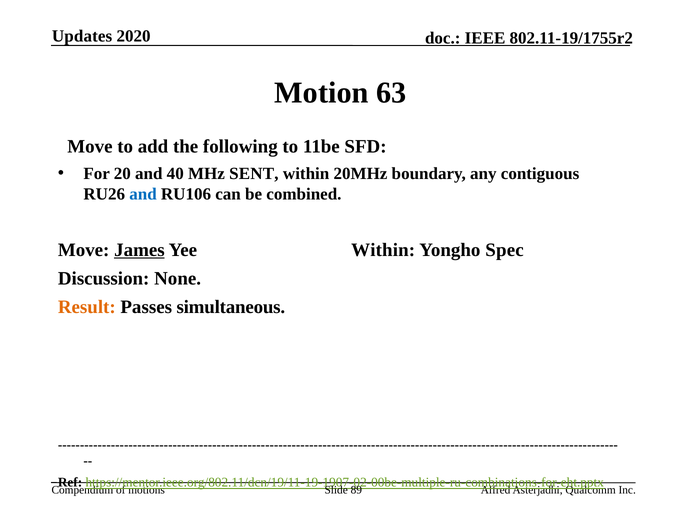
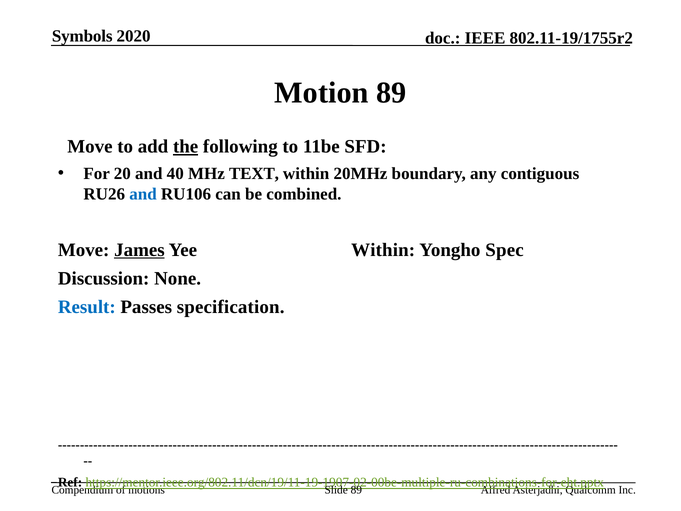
Updates: Updates -> Symbols (82, 36)
Motion 63: 63 -> 89 (391, 93)
the underline: none -> present (186, 147)
SENT: SENT -> TEXT (254, 174)
Result colour: orange -> blue (87, 307)
simultaneous: simultaneous -> specification (231, 307)
